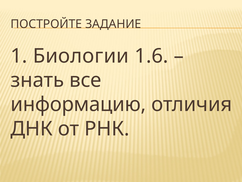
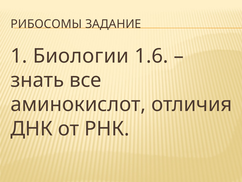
ПОСТРОЙТЕ: ПОСТРОЙТЕ -> РИБОСОМЫ (46, 24)
информацию: информацию -> аминокислот (78, 104)
